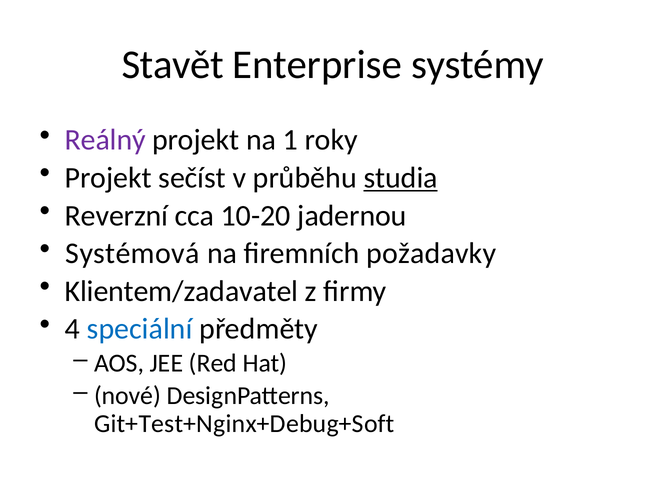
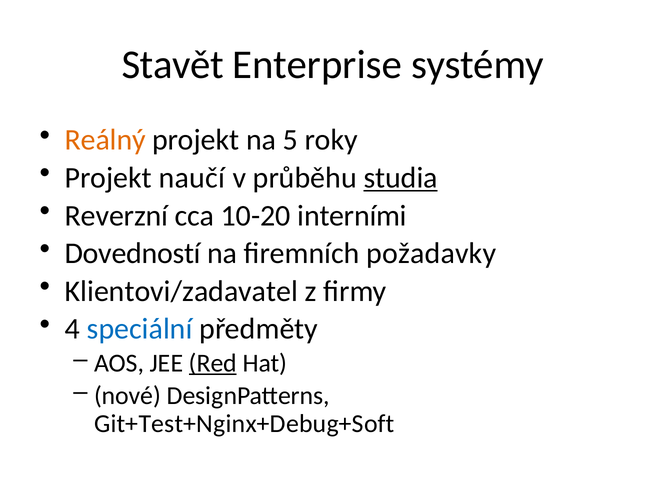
Reálný colour: purple -> orange (105, 140)
1: 1 -> 5 (291, 140)
sečíst: sečíst -> naučí (192, 178)
jadernou: jadernou -> interními (352, 216)
Systémová: Systémová -> Dovedností (133, 253)
Klientem/zadavatel: Klientem/zadavatel -> Klientovi/zadavatel (181, 291)
Red underline: none -> present (213, 363)
